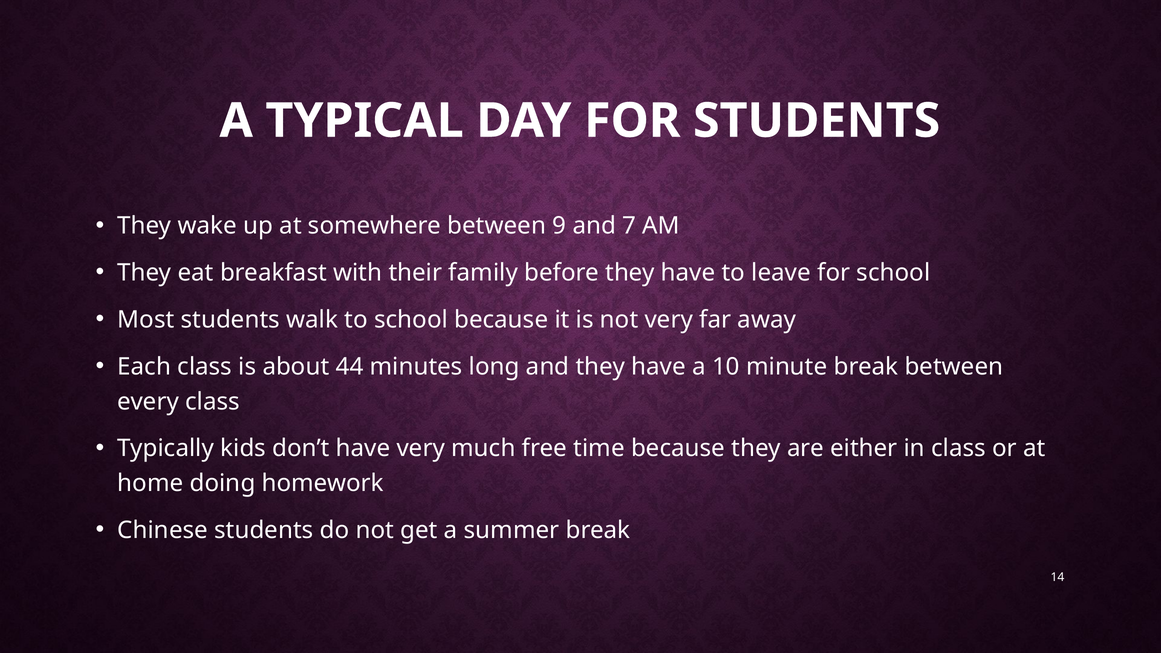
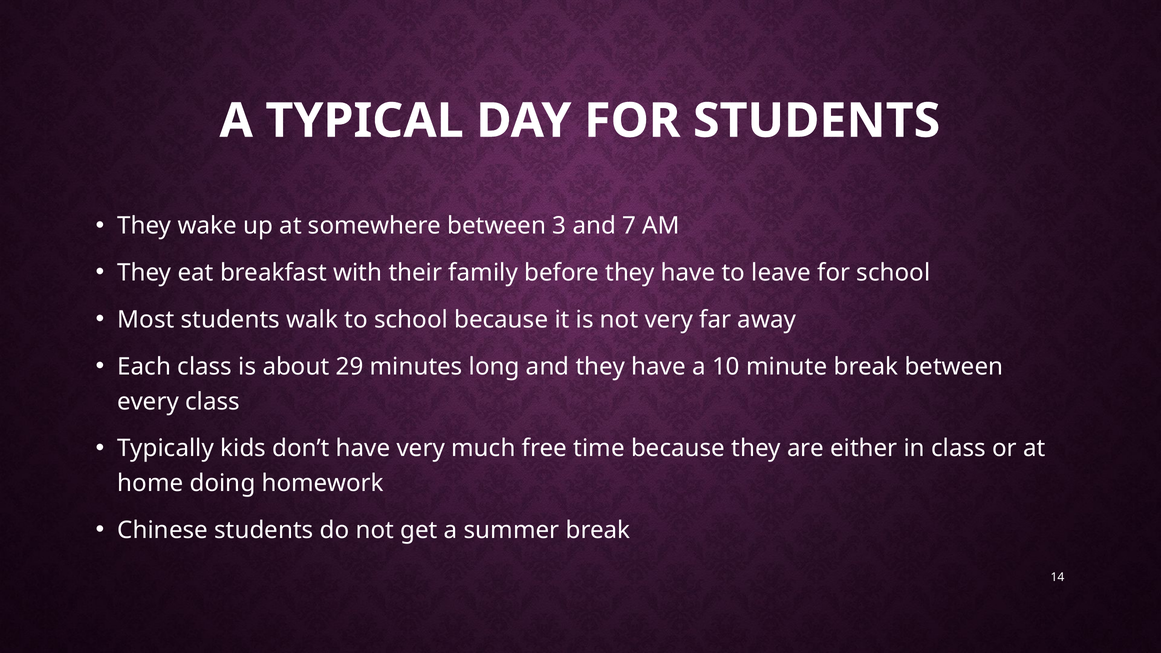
9: 9 -> 3 (559, 226)
44: 44 -> 29 (350, 367)
